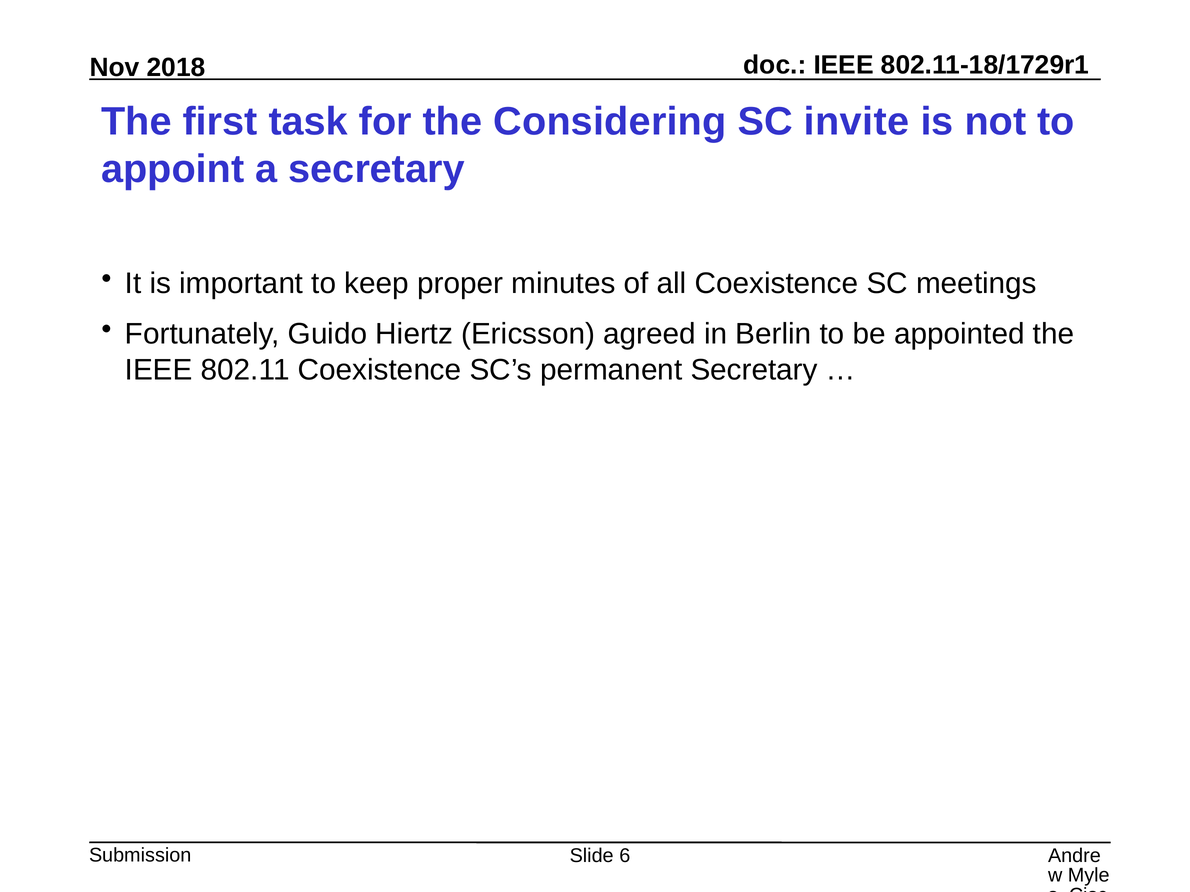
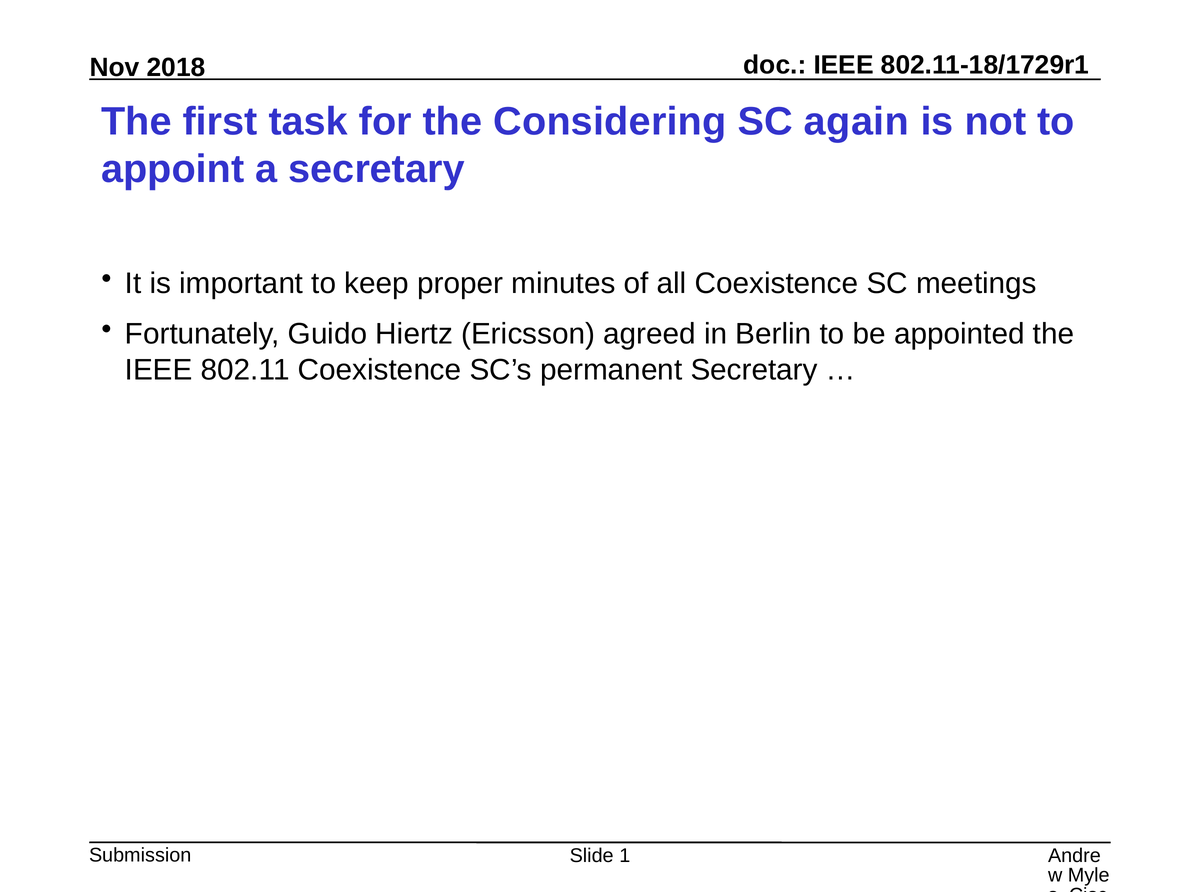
invite: invite -> again (857, 122)
6: 6 -> 1 (625, 856)
